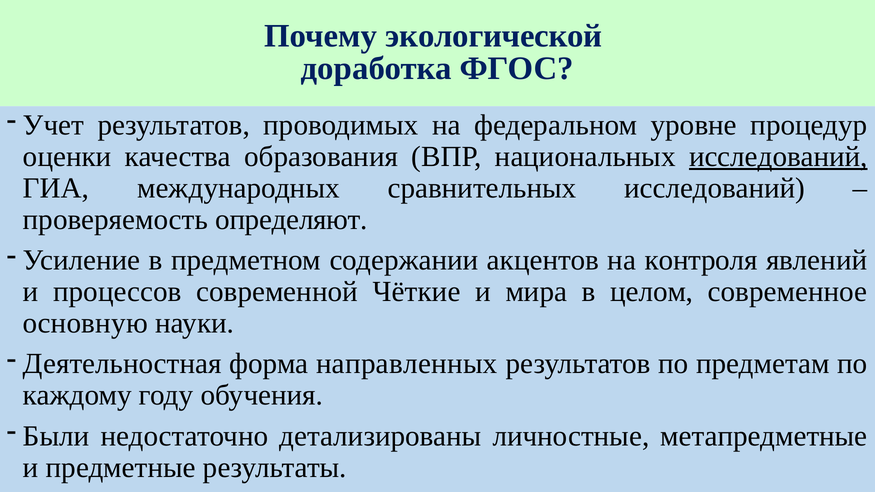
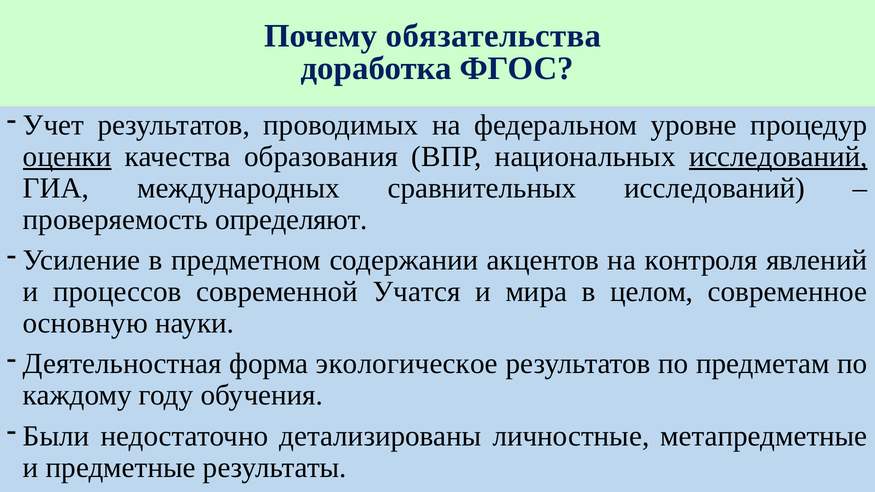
экологической: экологической -> обязательства (494, 36)
оценки underline: none -> present (67, 157)
Чёткие: Чёткие -> Учатся (417, 292)
направленных: направленных -> экологическое (407, 364)
